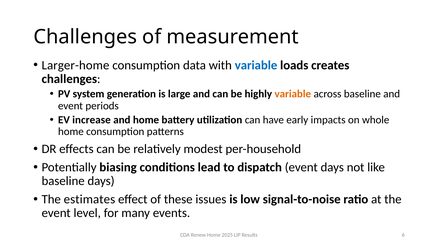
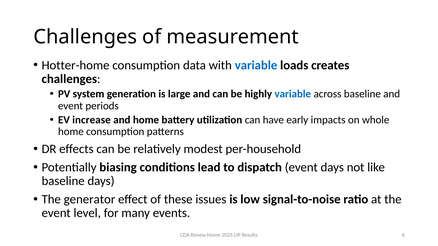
Larger-home: Larger-home -> Hotter-home (76, 65)
variable colour: orange -> blue (293, 94)
estimates: estimates -> generator (89, 200)
